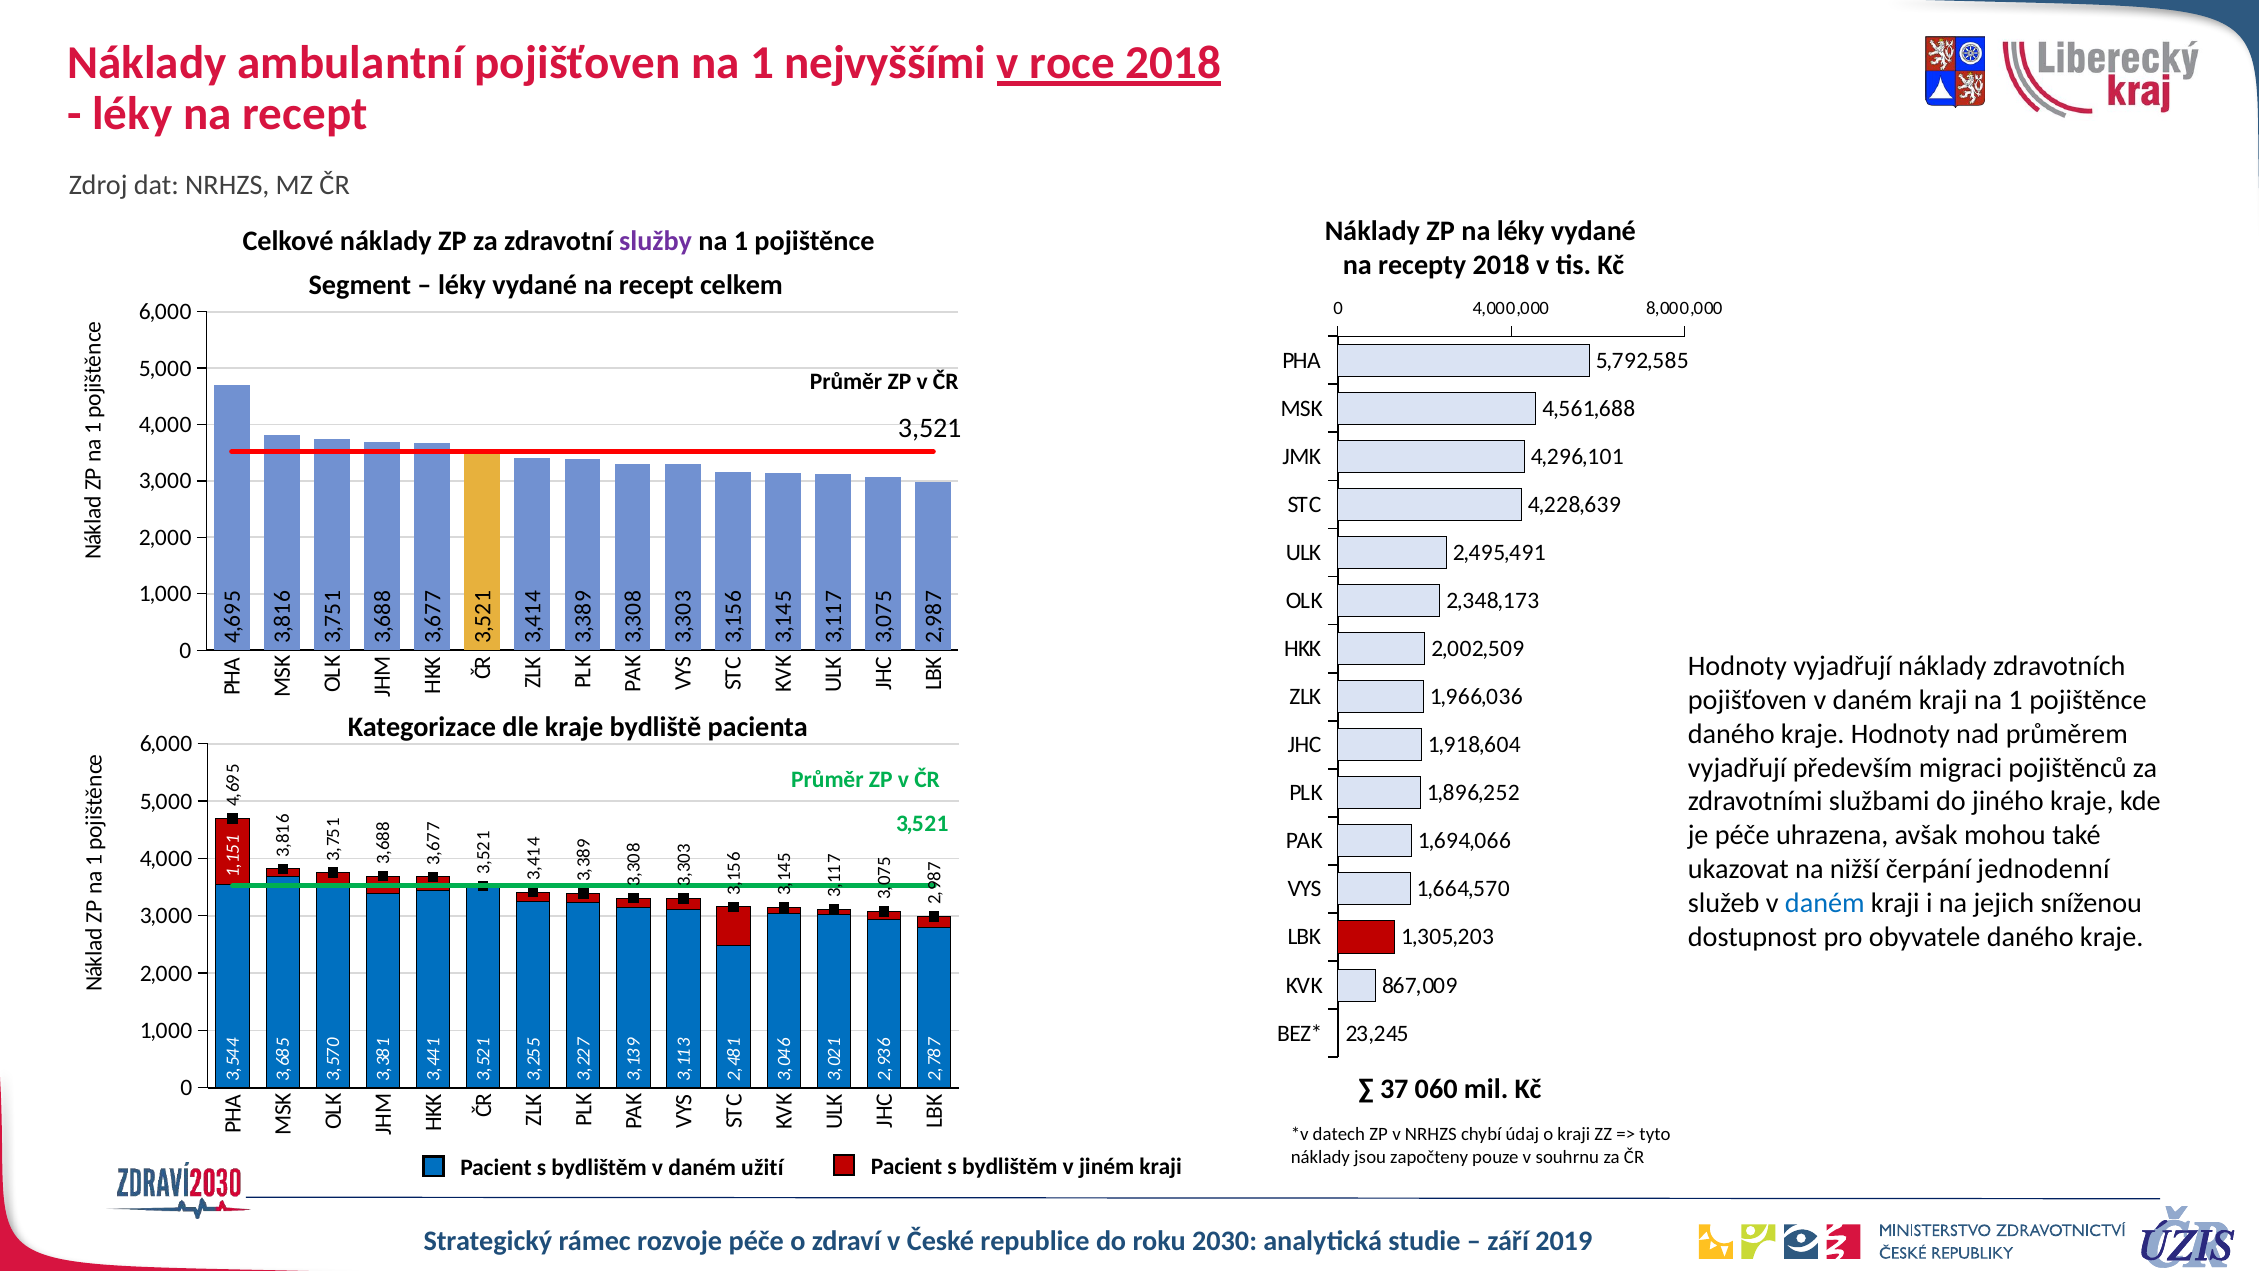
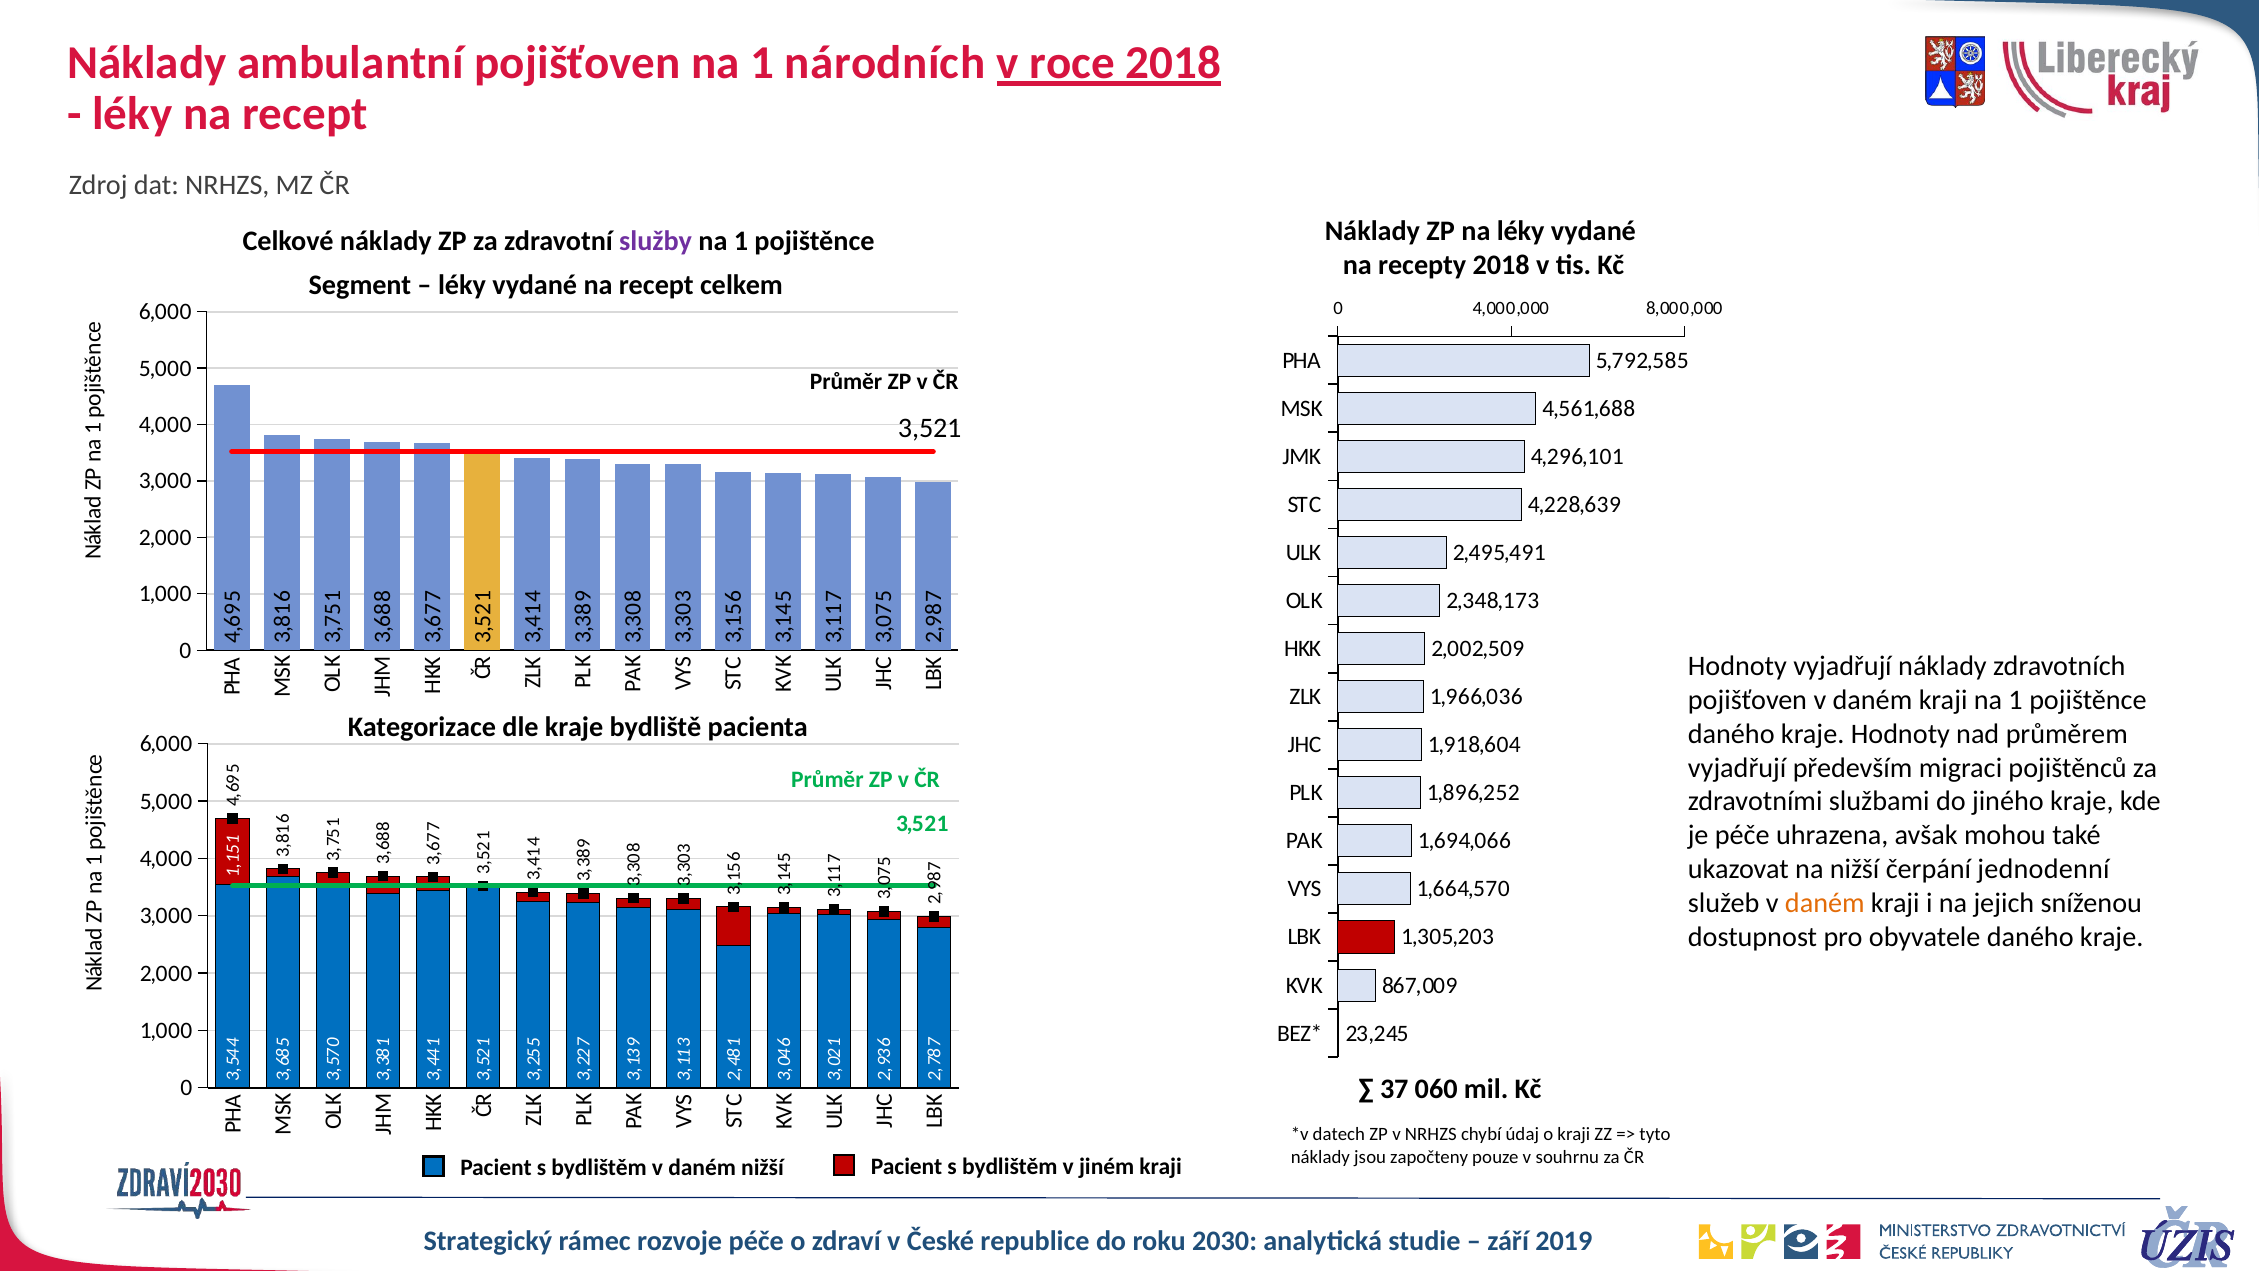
nejvyššími: nejvyššími -> národních (885, 63)
daném colour: blue -> orange (1825, 903)
daném užití: užití -> nižší (763, 1167)
